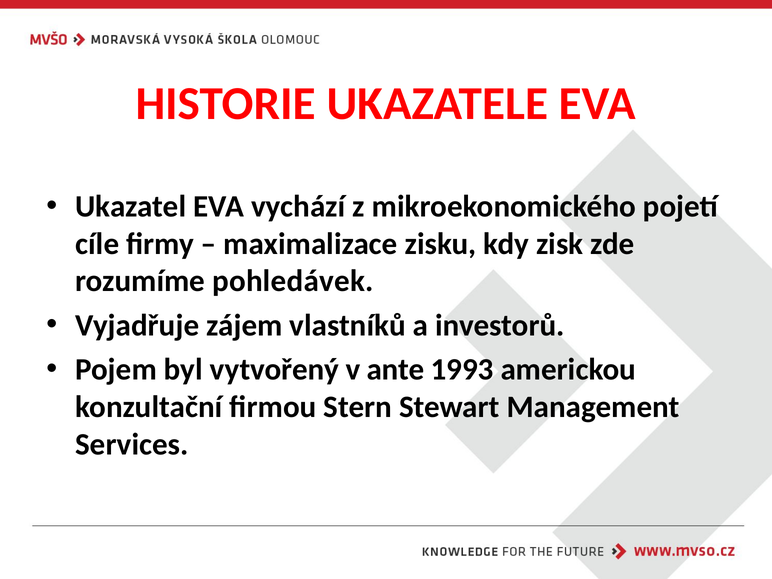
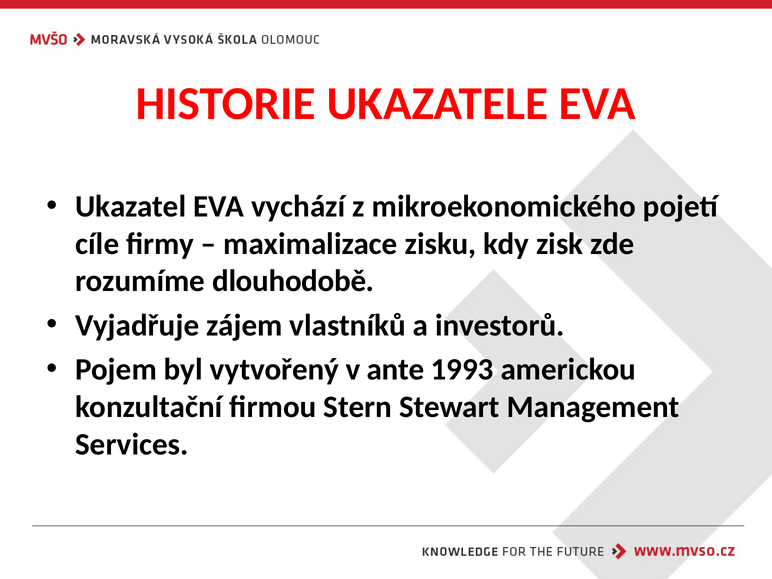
pohledávek: pohledávek -> dlouhodobě (293, 281)
